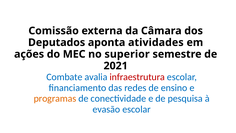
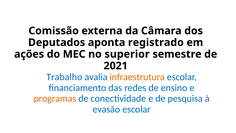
atividades: atividades -> registrado (156, 42)
Combate: Combate -> Trabalho (64, 77)
infraestrutura colour: red -> orange (137, 77)
